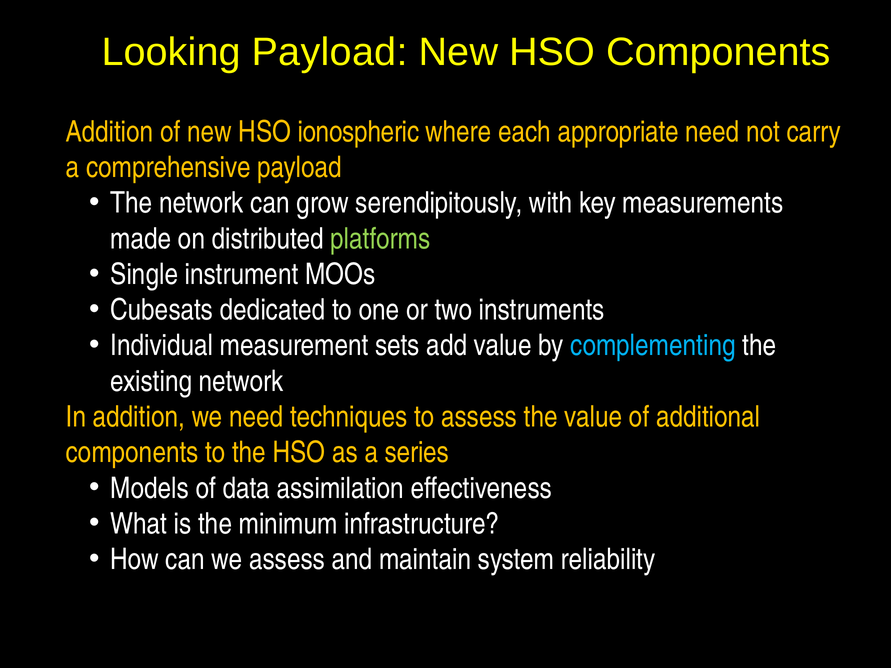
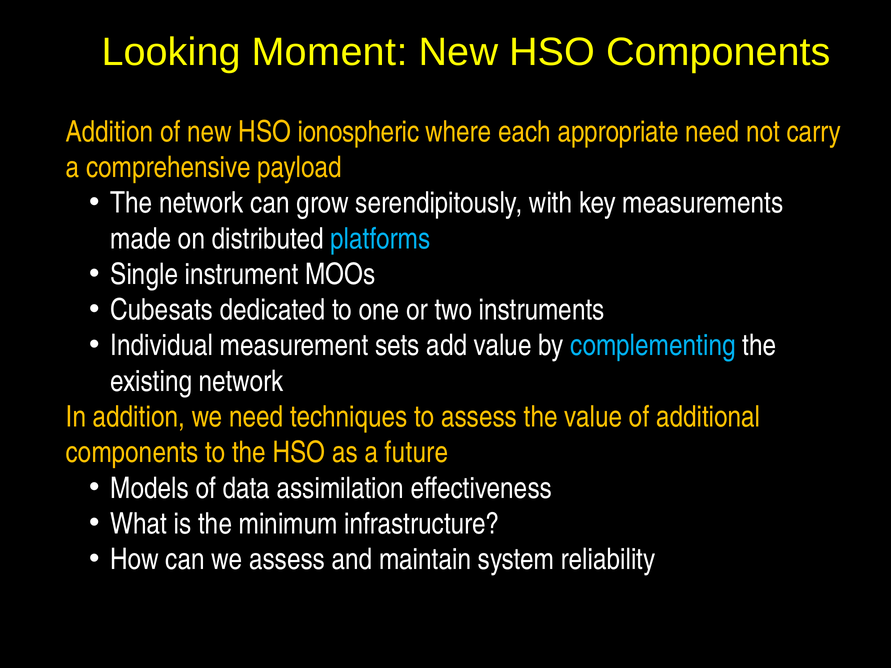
Looking Payload: Payload -> Moment (330, 52)
platforms colour: light green -> light blue (380, 239)
series: series -> future (417, 453)
